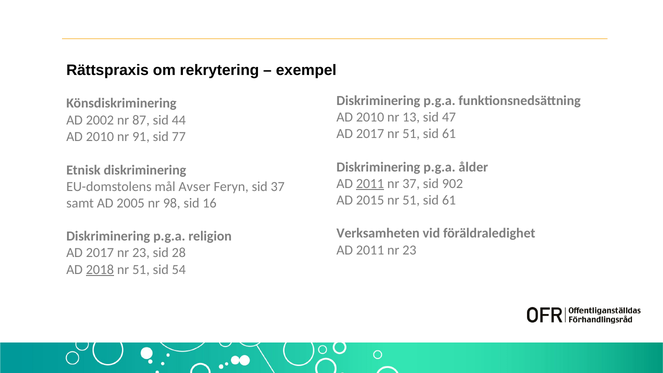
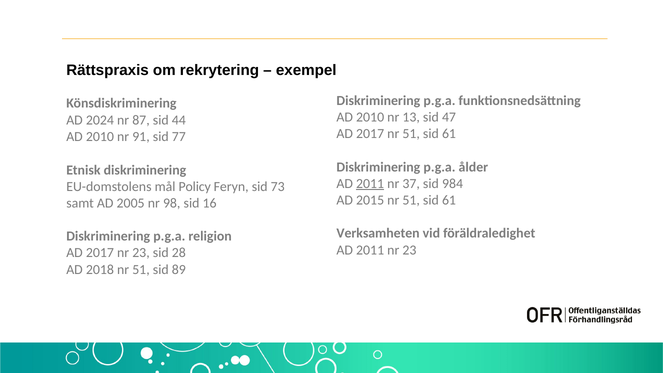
2002: 2002 -> 2024 (100, 120)
902: 902 -> 984 (453, 184)
Avser: Avser -> Policy (195, 187)
sid 37: 37 -> 73 (278, 187)
2018 underline: present -> none (100, 269)
54: 54 -> 89 (179, 269)
